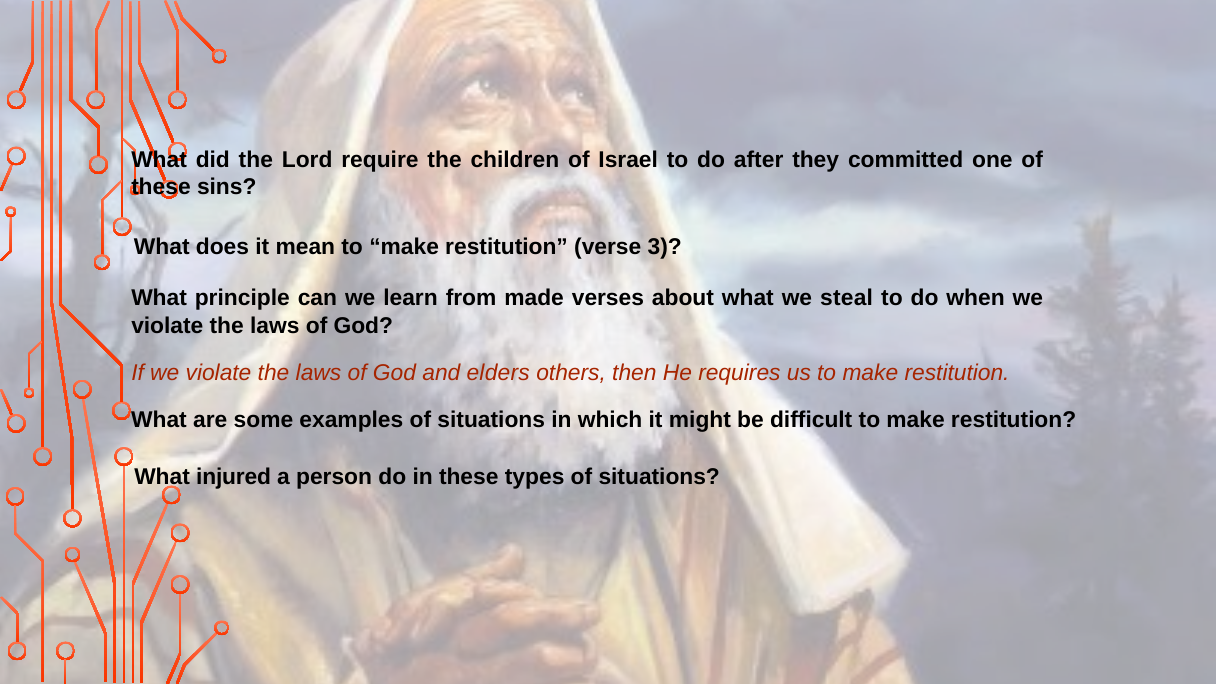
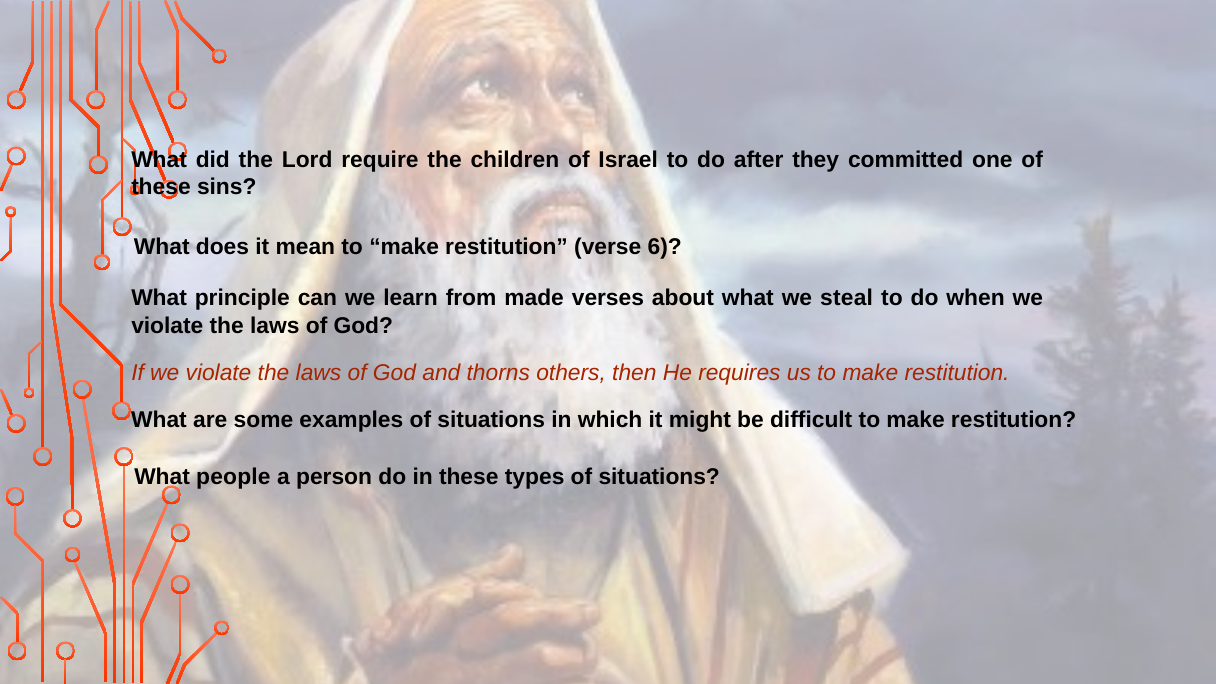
3: 3 -> 6 (665, 247)
elders: elders -> thorns (498, 373)
injured: injured -> people (233, 477)
